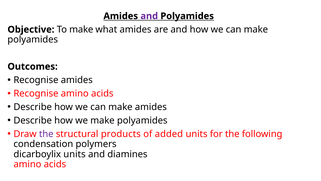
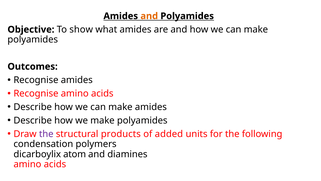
and colour: purple -> orange (149, 16)
To make: make -> show (81, 29)
dicarboylix units: units -> atom (75, 154)
